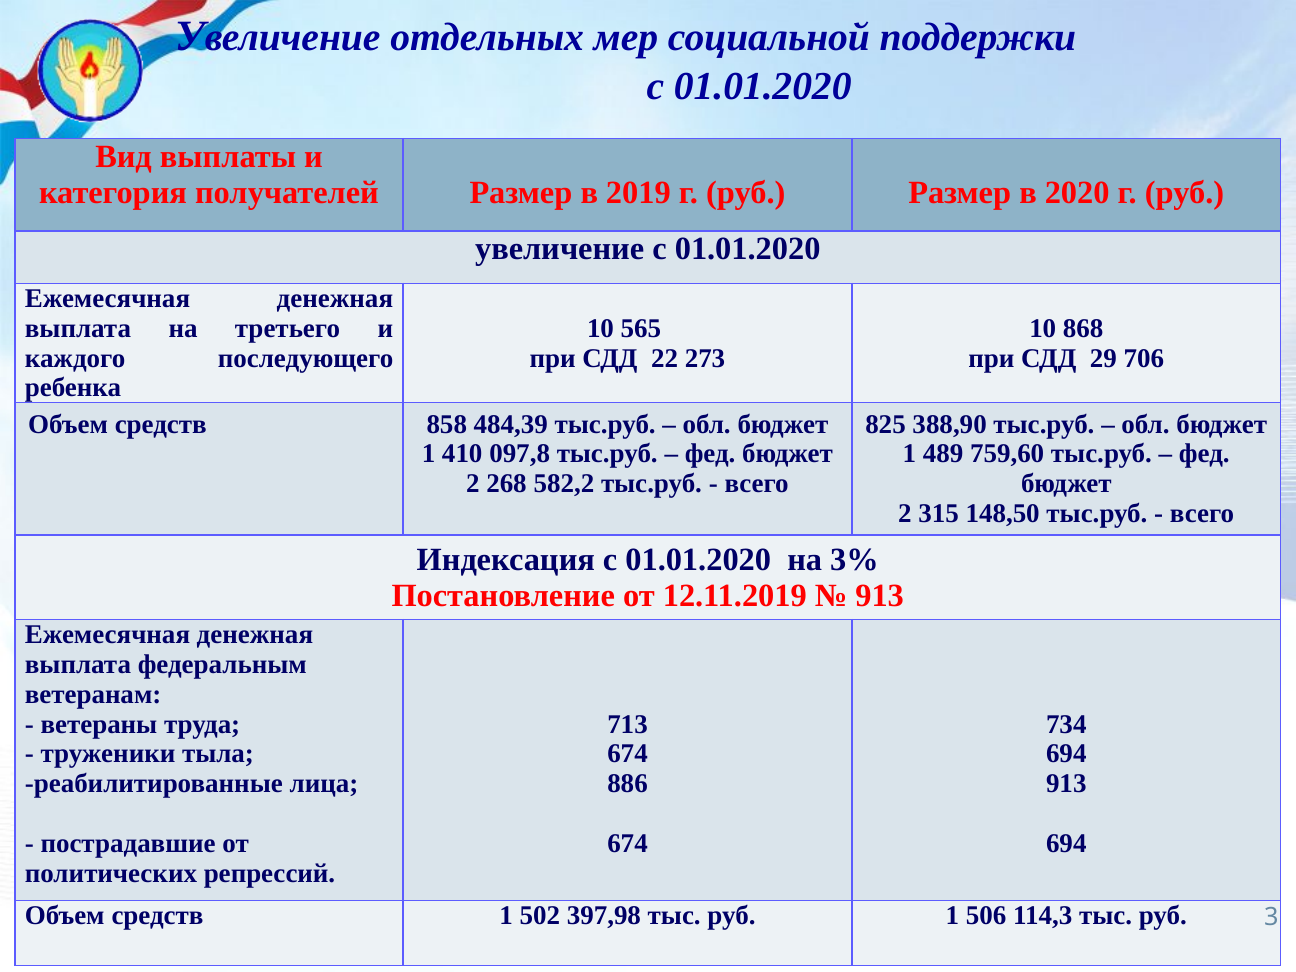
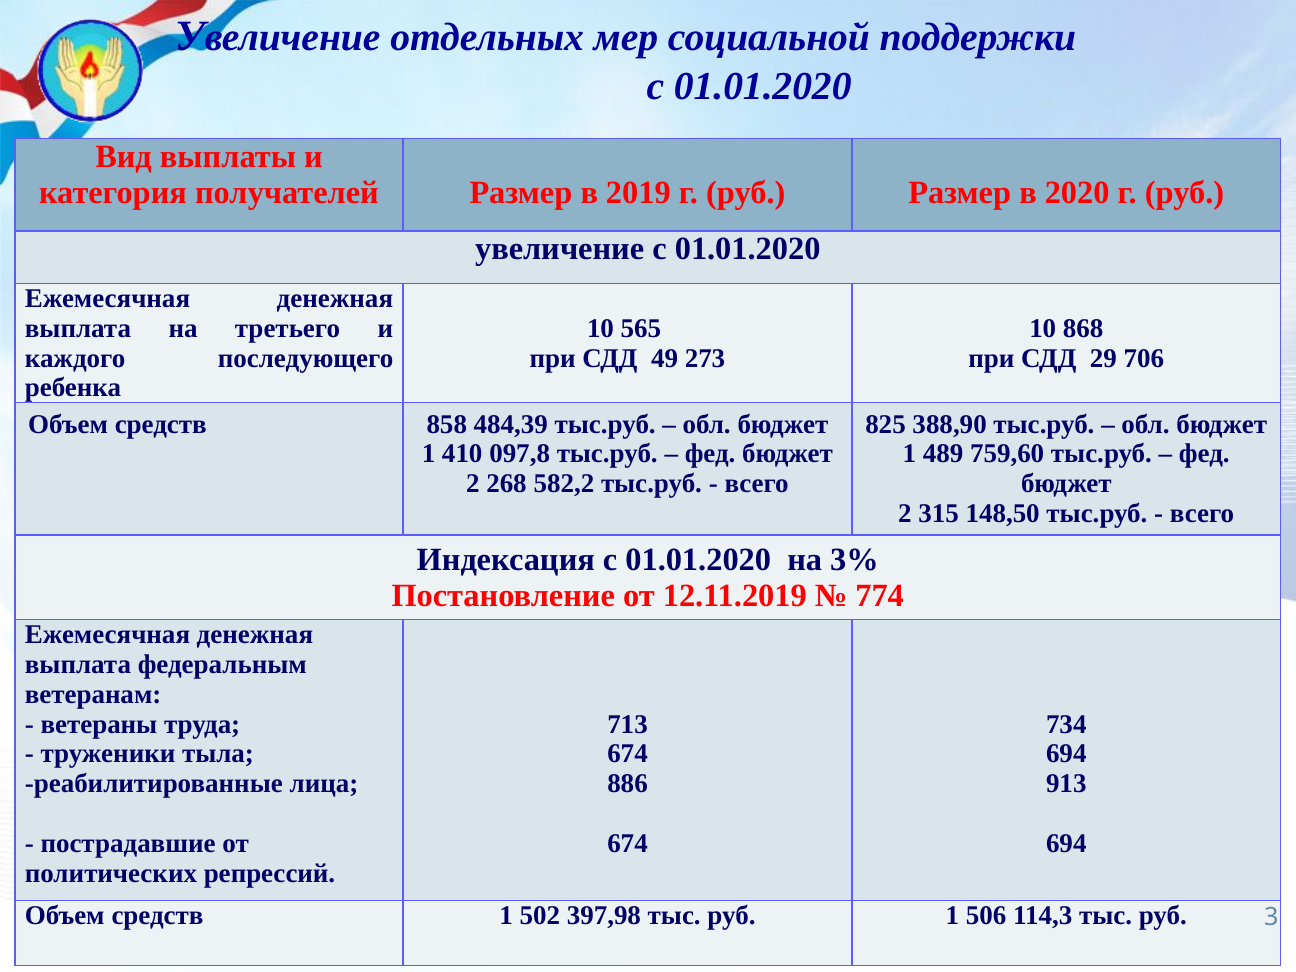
22: 22 -> 49 (665, 358)
913: 913 -> 774 (880, 596)
